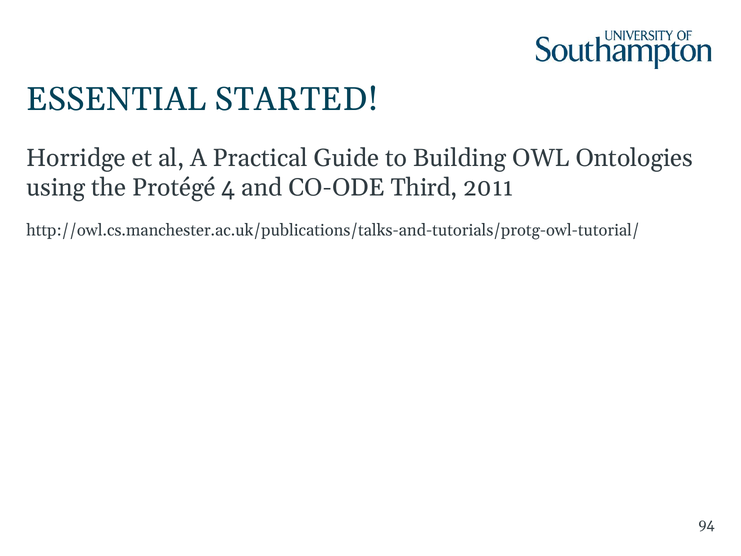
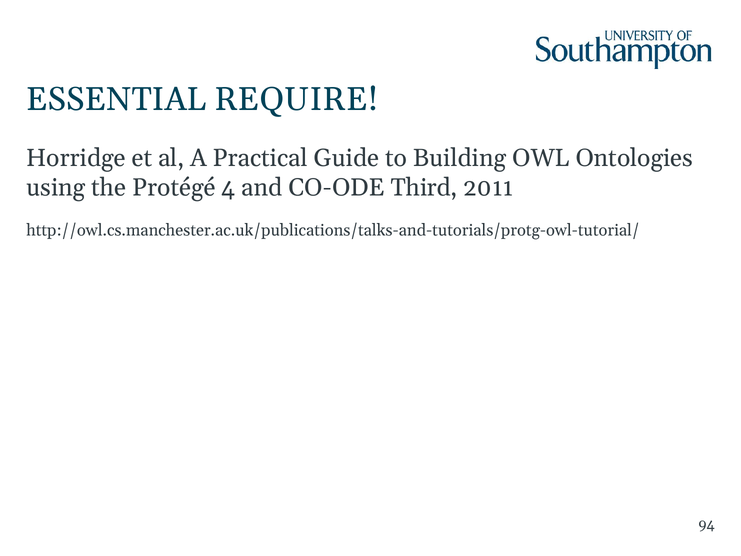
STARTED: STARTED -> REQUIRE (297, 99)
